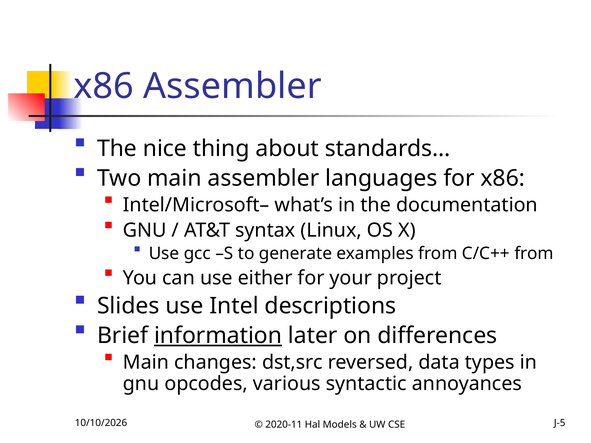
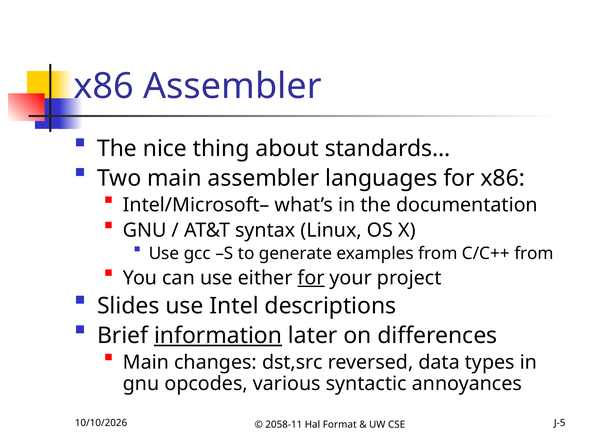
for underline: none -> present (311, 278)
2020-11: 2020-11 -> 2058-11 (284, 425)
Models: Models -> Format (340, 425)
